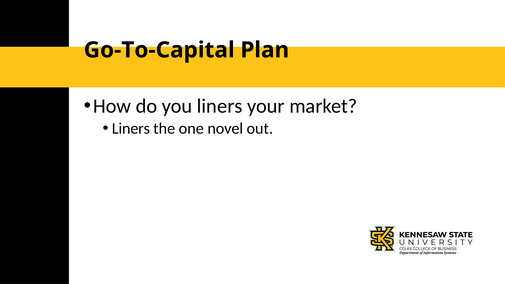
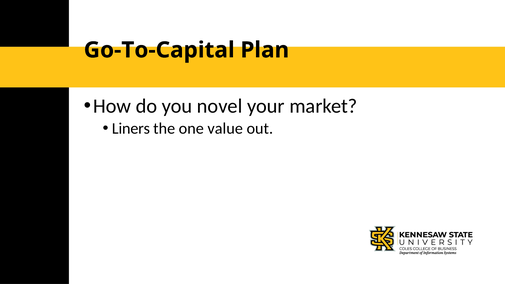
you liners: liners -> novel (220, 106)
novel: novel -> value (225, 128)
